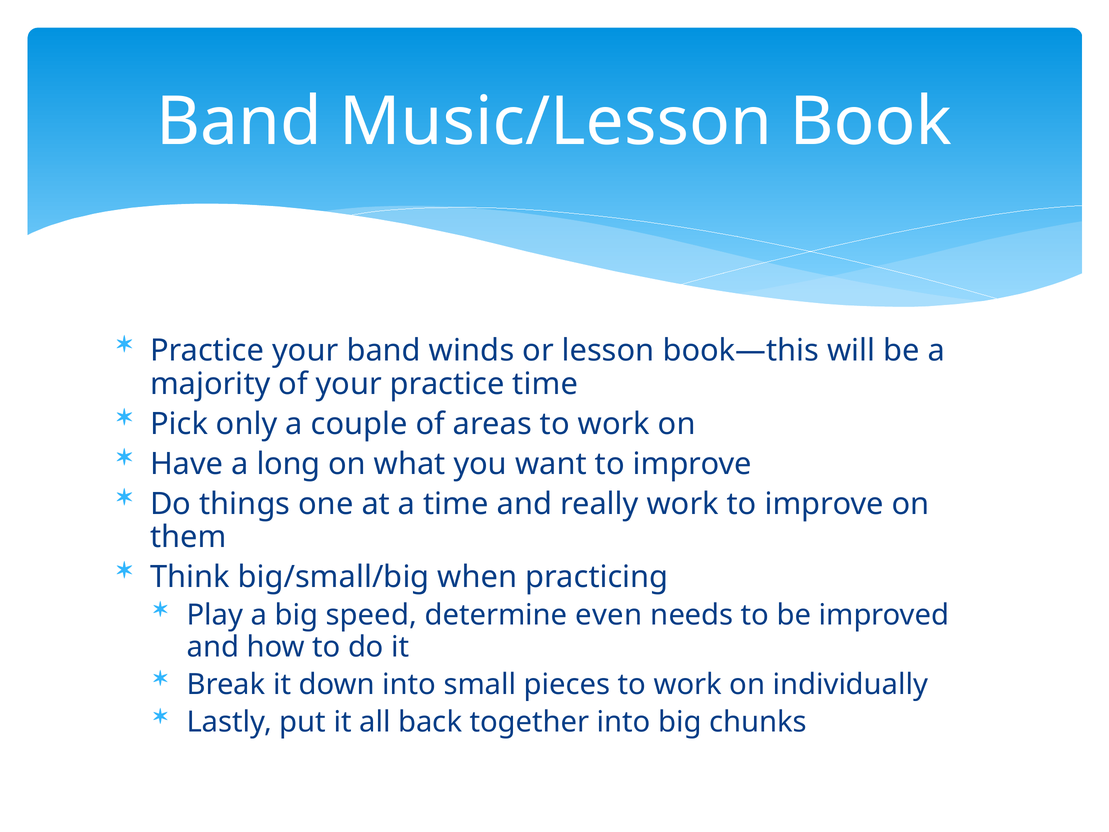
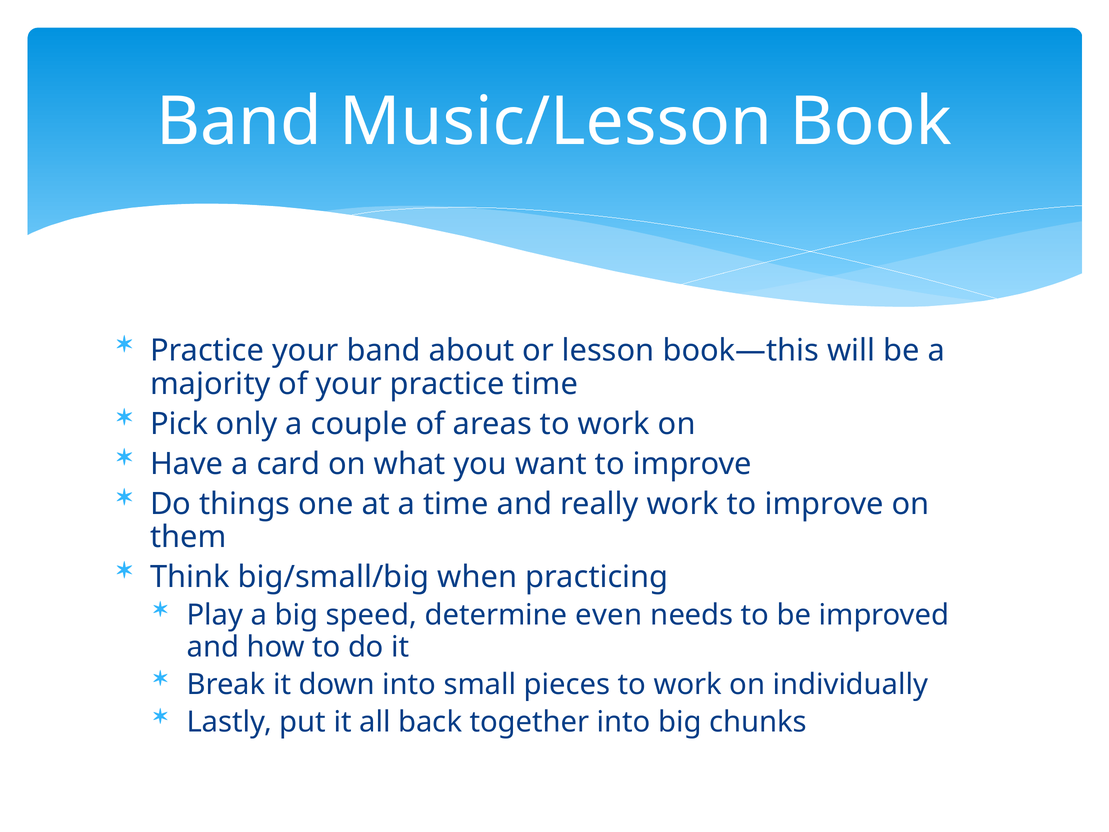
winds: winds -> about (472, 351)
long: long -> card (288, 464)
